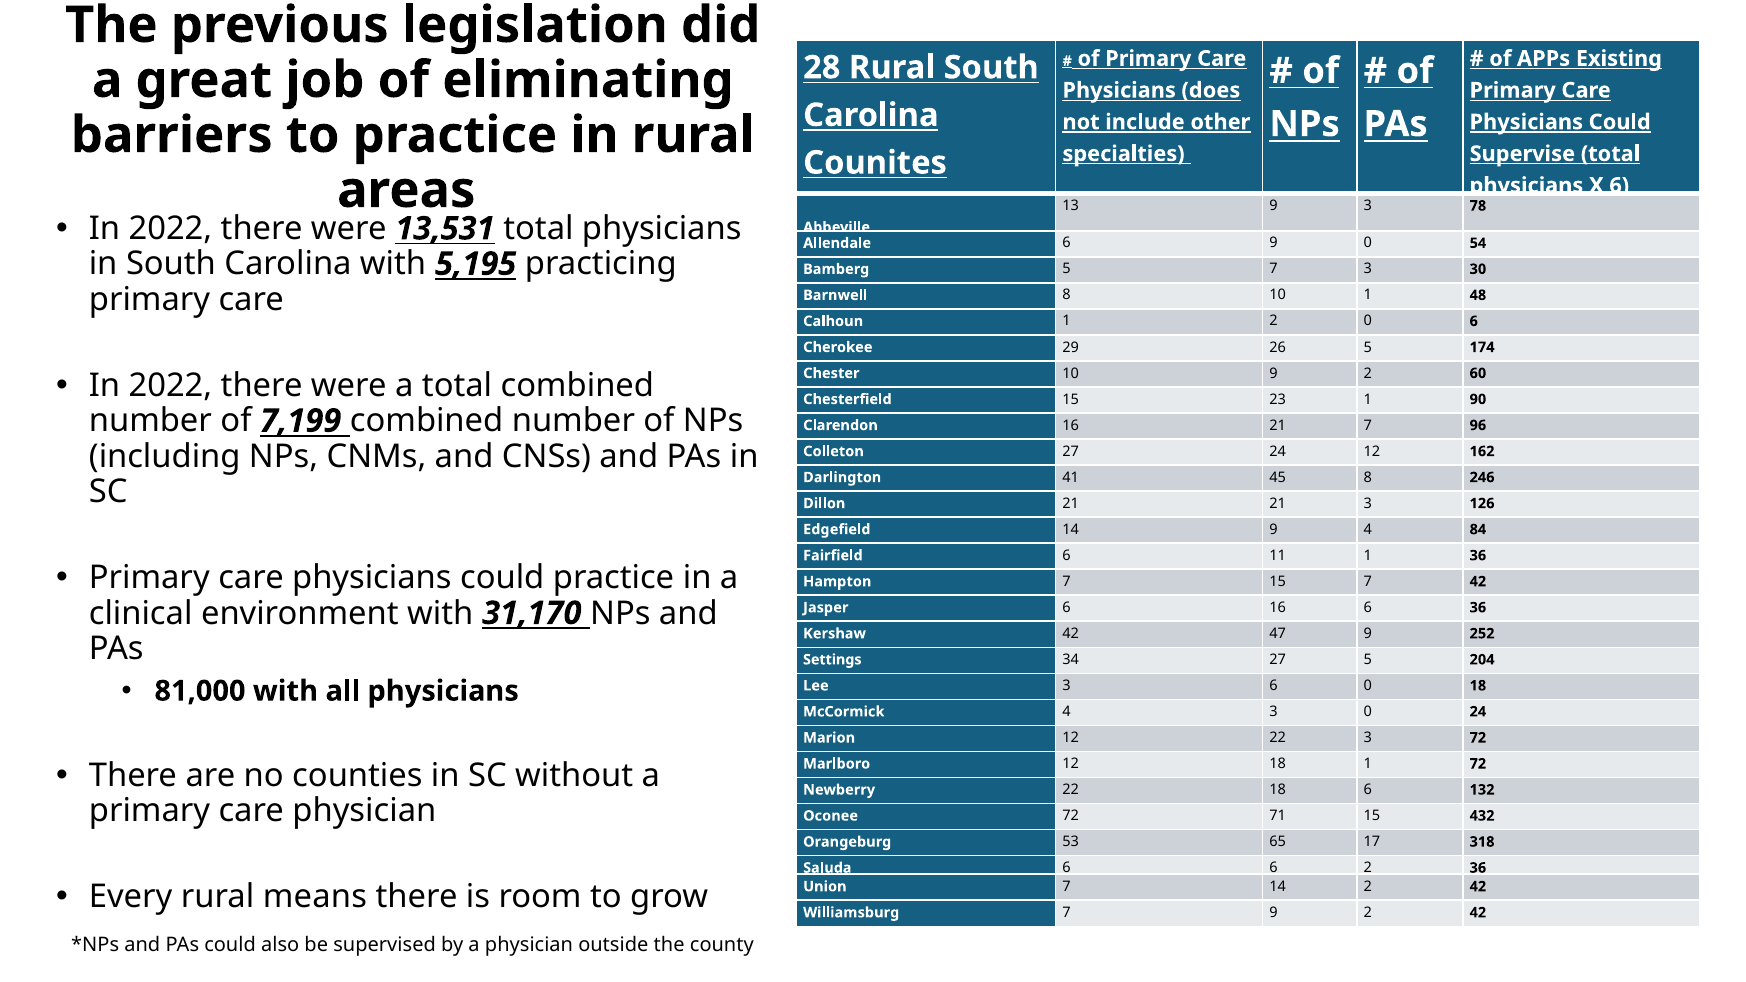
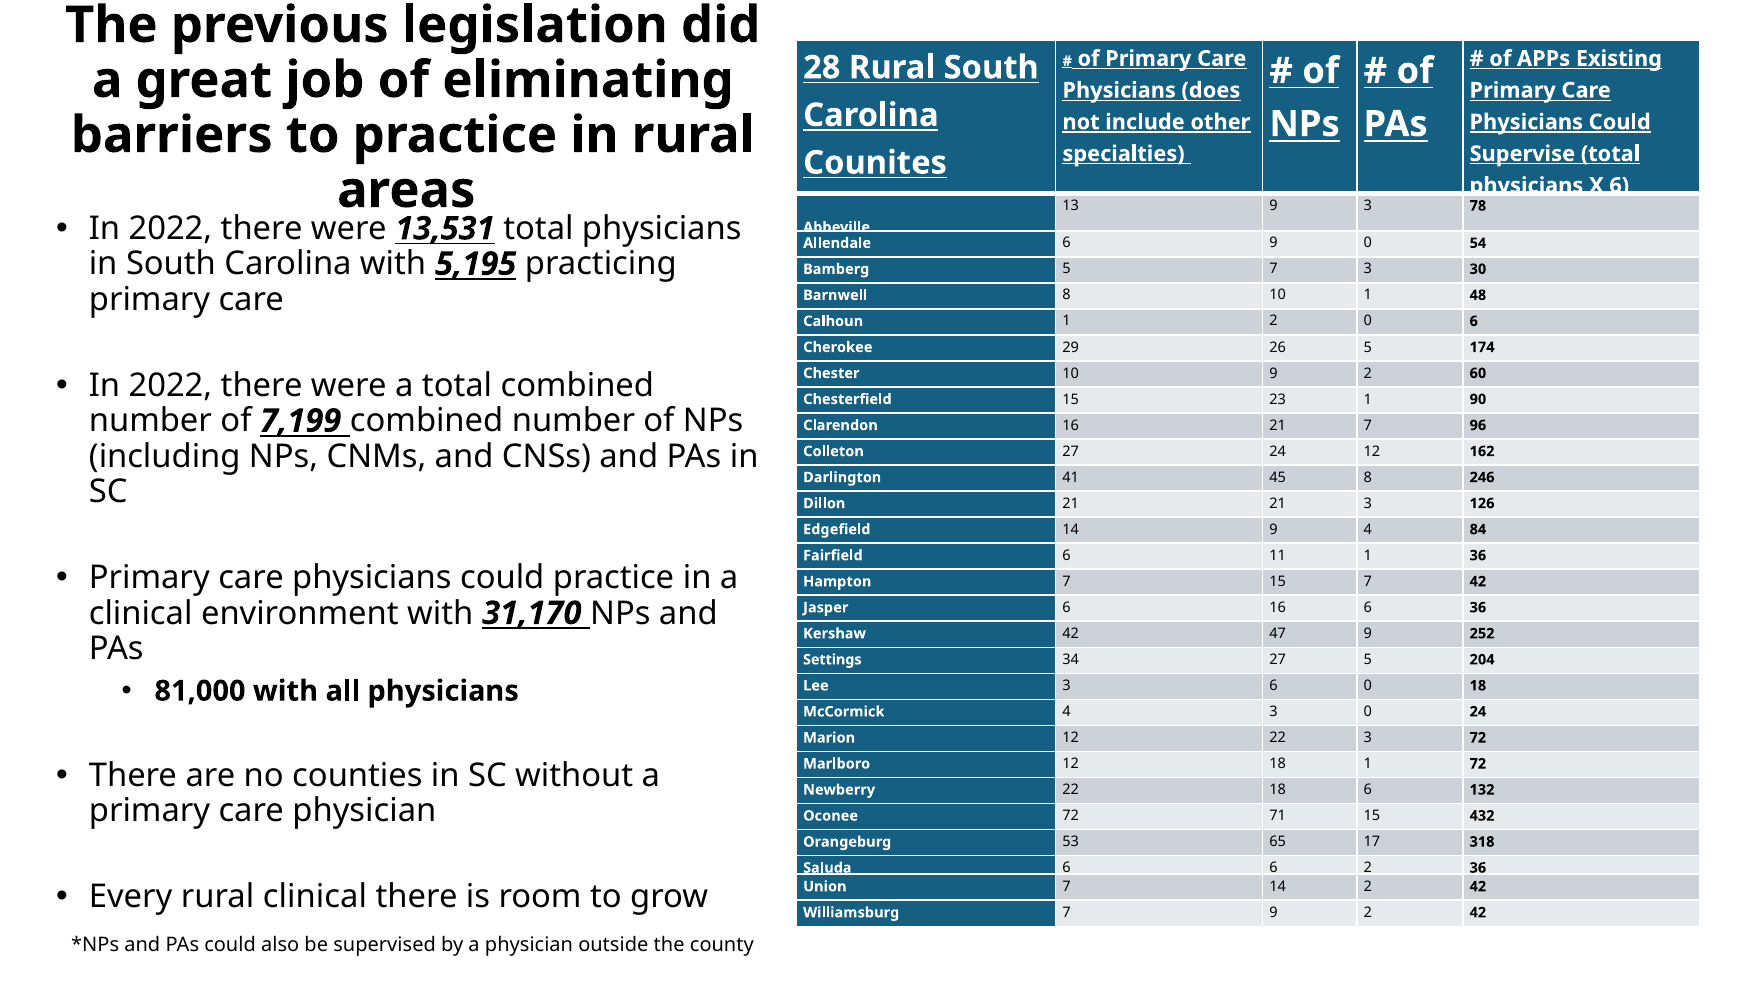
rural means: means -> clinical (315, 897)
